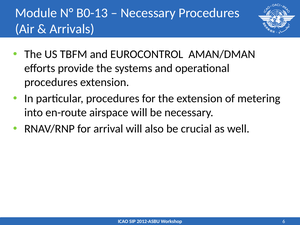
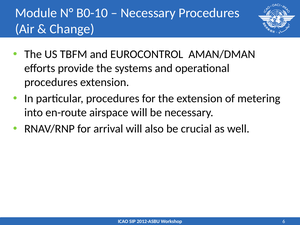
B0-13: B0-13 -> B0-10 (92, 13)
Arrivals: Arrivals -> Change (72, 29)
